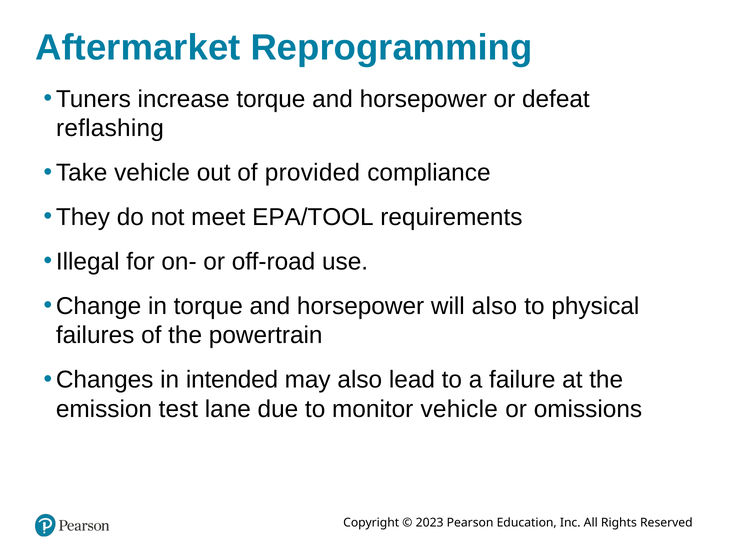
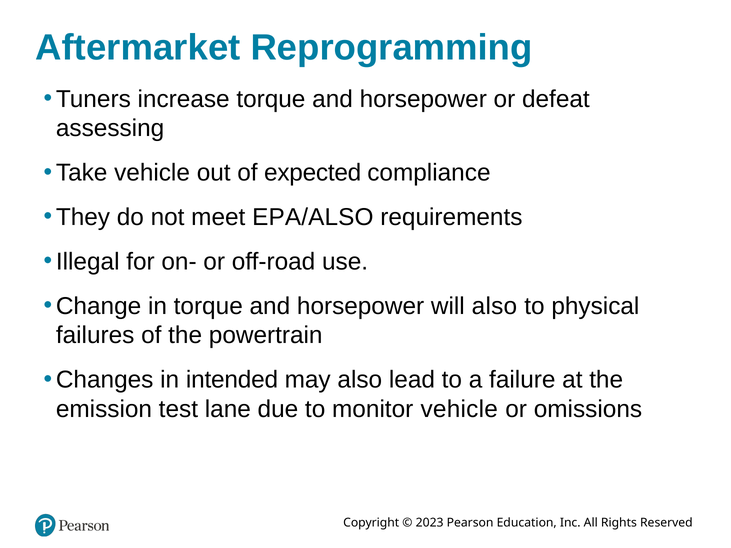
reflashing: reflashing -> assessing (110, 128)
provided: provided -> expected (313, 173)
EPA/TOOL: EPA/TOOL -> EPA/ALSO (313, 217)
